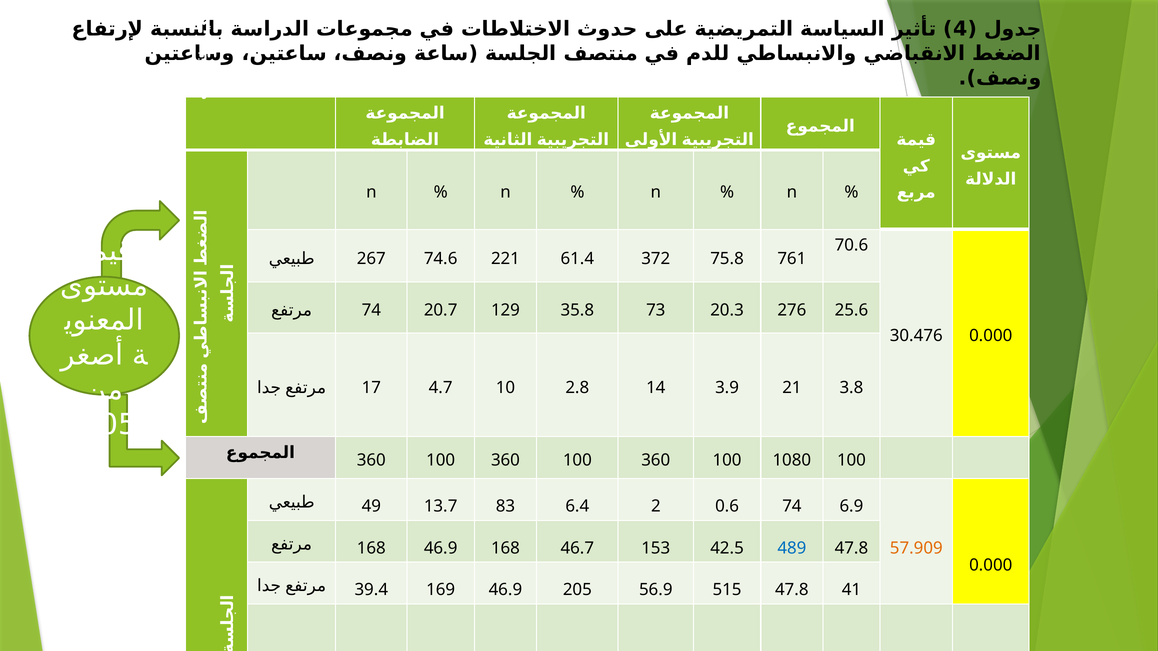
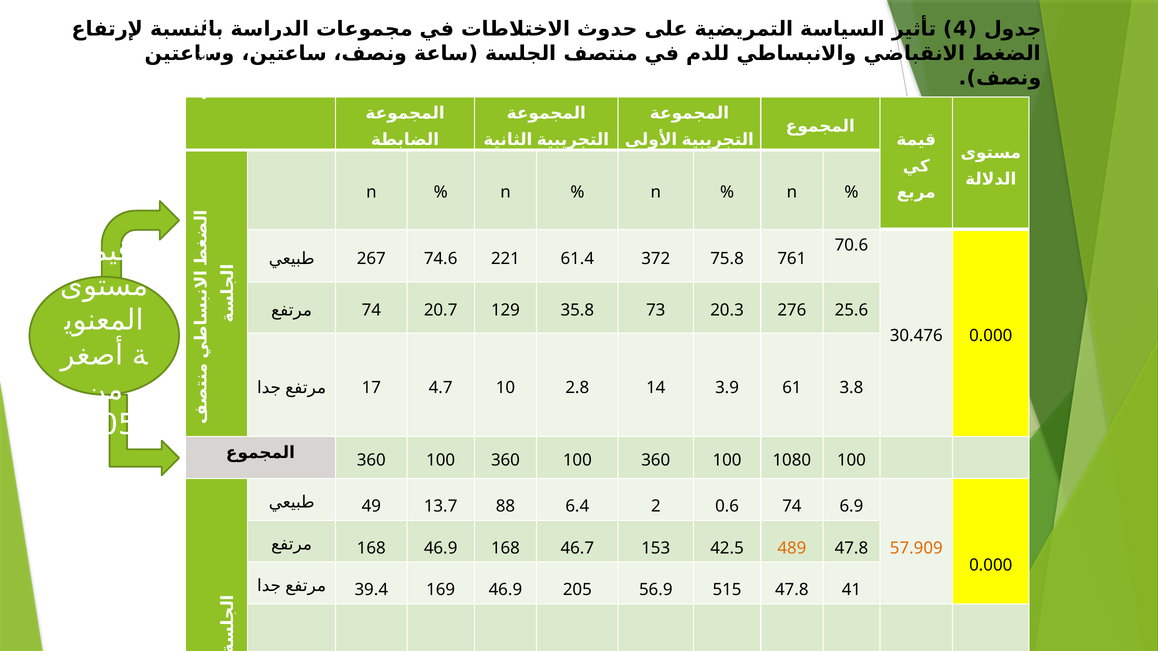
21: 21 -> 61 (792, 388)
83: 83 -> 88 (505, 506)
489 colour: blue -> orange (792, 548)
